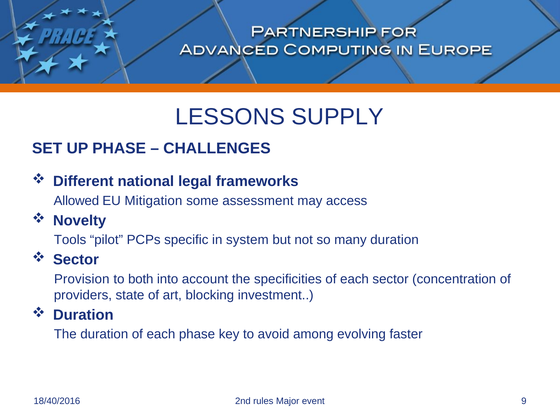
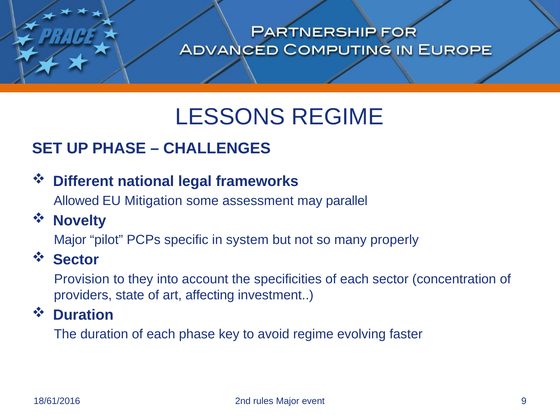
LESSONS SUPPLY: SUPPLY -> REGIME (338, 117)
access: access -> parallel (347, 201)
Tools: Tools -> Major (70, 240)
many duration: duration -> properly (395, 240)
both: both -> they (141, 279)
blocking: blocking -> affecting (210, 295)
avoid among: among -> regime (313, 334)
18/40/2016: 18/40/2016 -> 18/61/2016 (57, 401)
